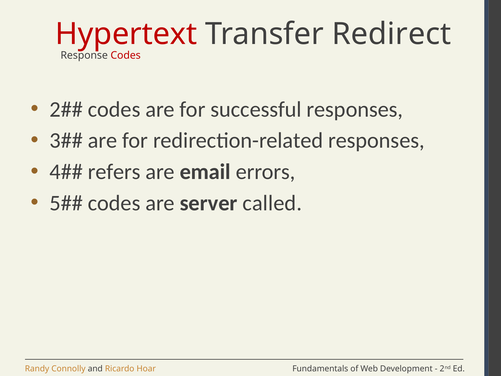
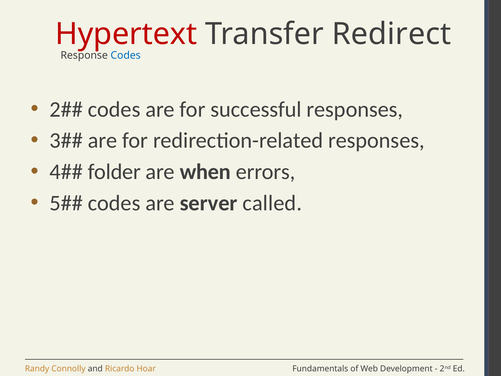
Codes colour: red -> blue (126, 55)
refers: refers -> folder (114, 172)
email: email -> when (205, 172)
